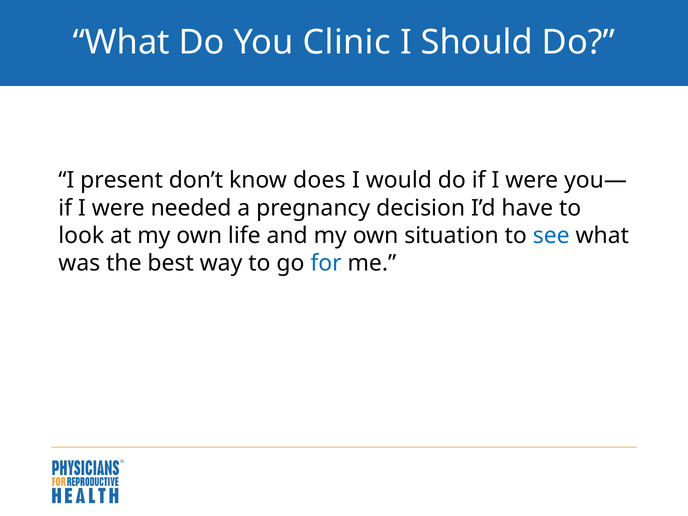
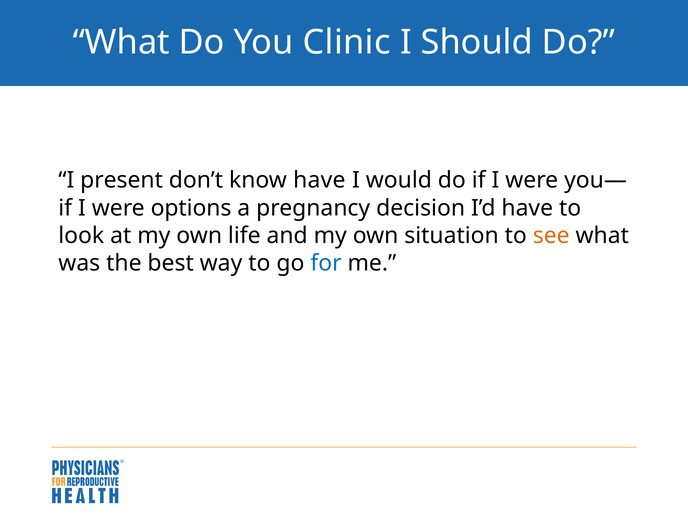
know does: does -> have (319, 180)
needed: needed -> options (191, 208)
see colour: blue -> orange (551, 235)
